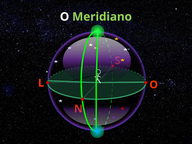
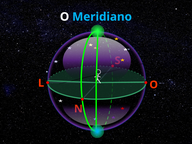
Meridiano colour: light green -> light blue (102, 17)
